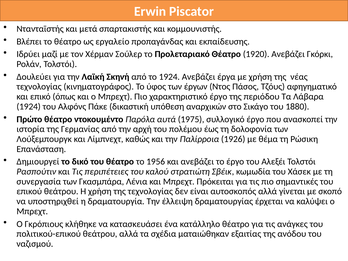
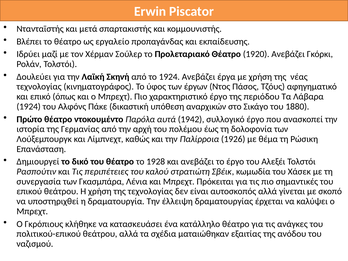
1975: 1975 -> 1942 (191, 119)
1956: 1956 -> 1928 (156, 162)
